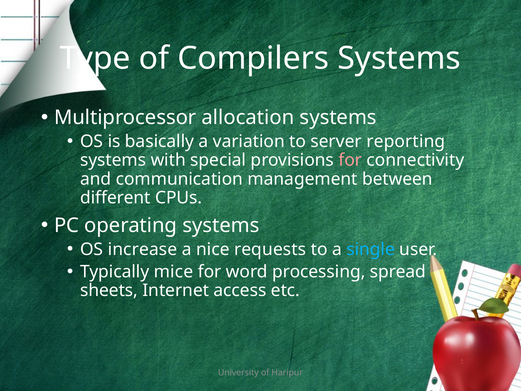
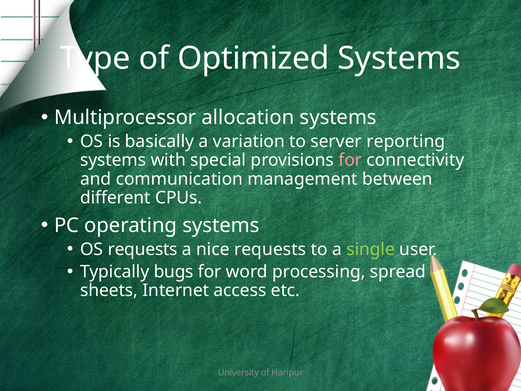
Compilers: Compilers -> Optimized (253, 58)
OS increase: increase -> requests (143, 249)
single colour: light blue -> light green (371, 249)
mice: mice -> bugs (174, 271)
